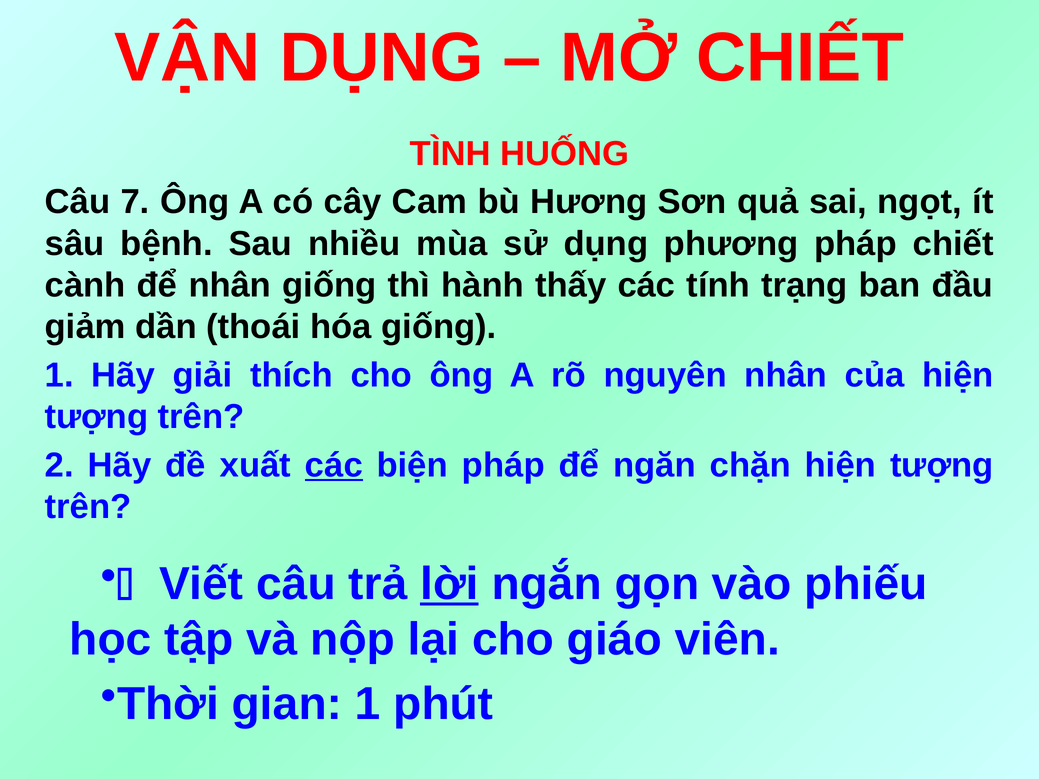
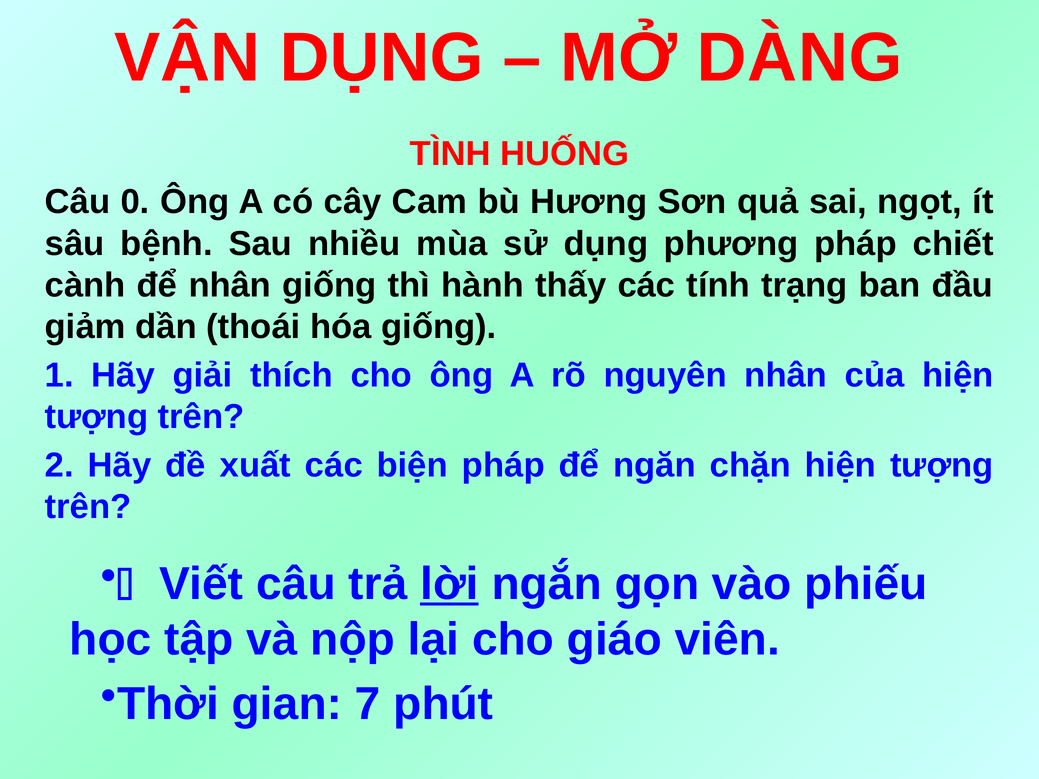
MỞ CHIẾT: CHIẾT -> DÀNG (800, 58)
7: 7 -> 0 (135, 202)
các underline: present -> none (334, 465)
gian 1: 1 -> 7 (368, 704)
